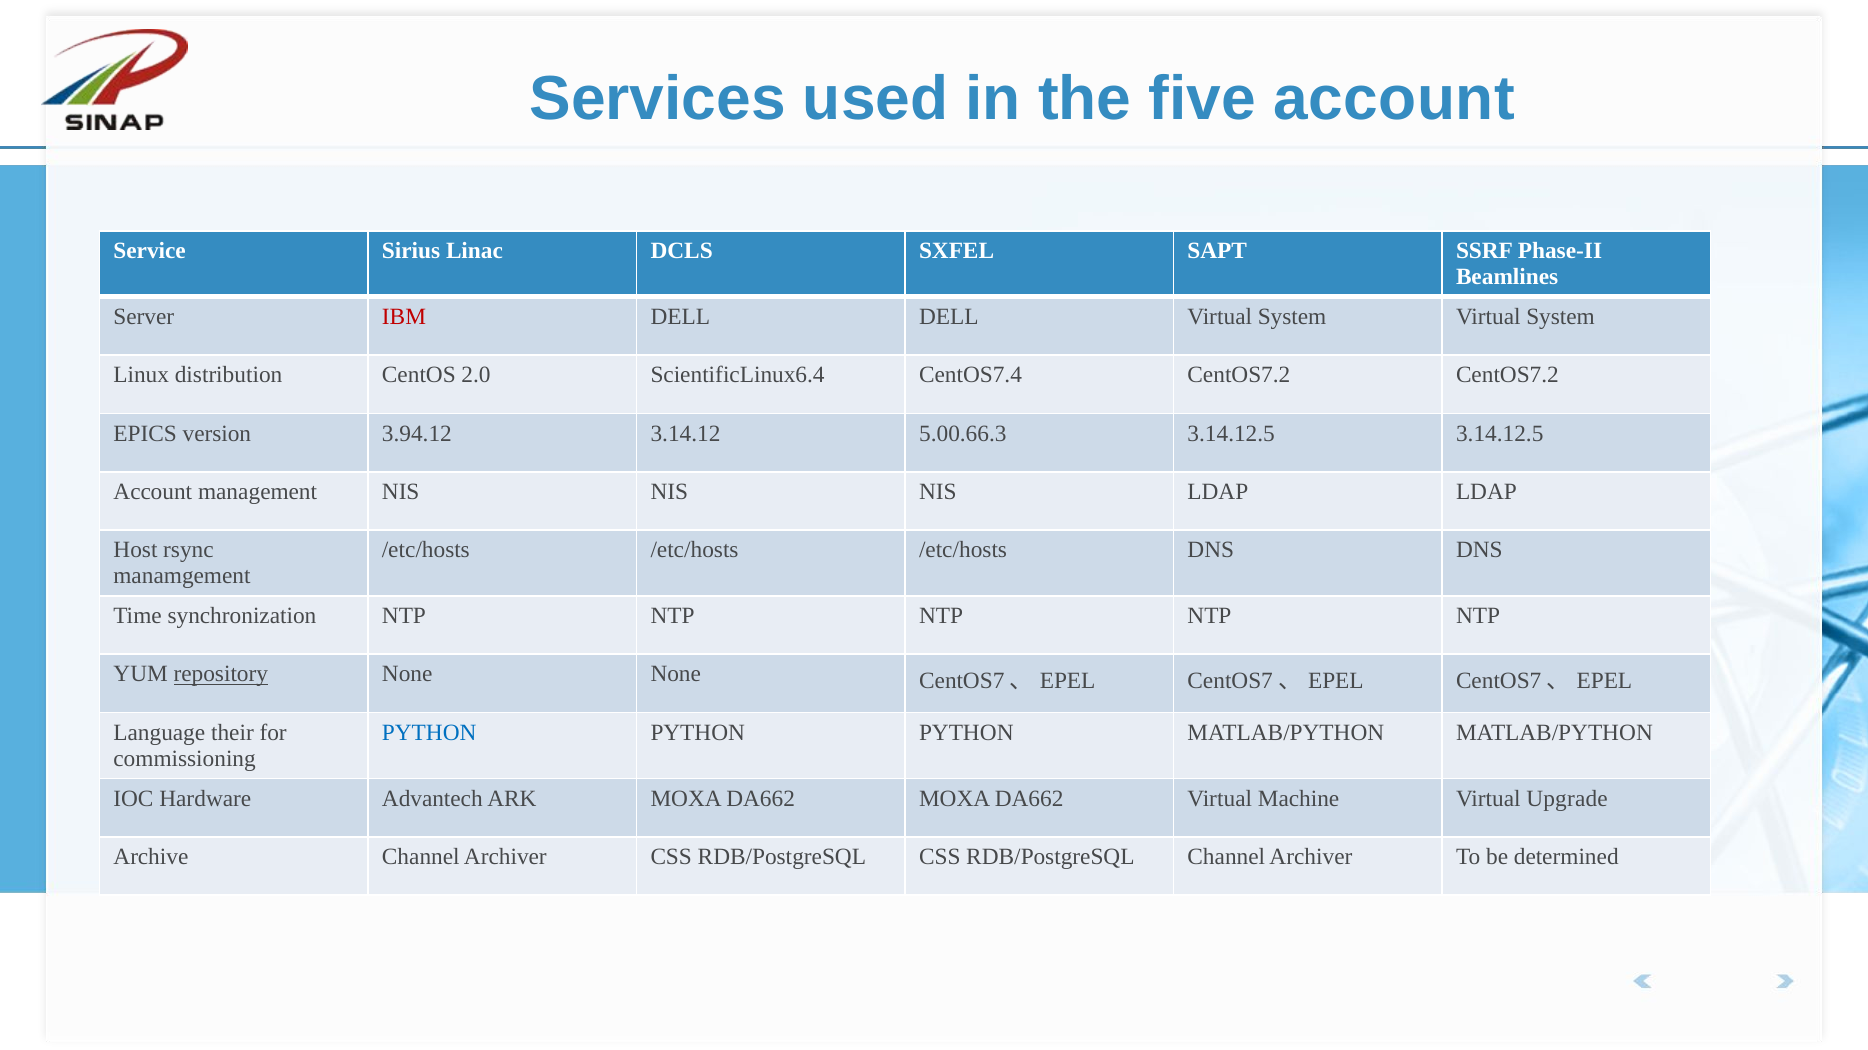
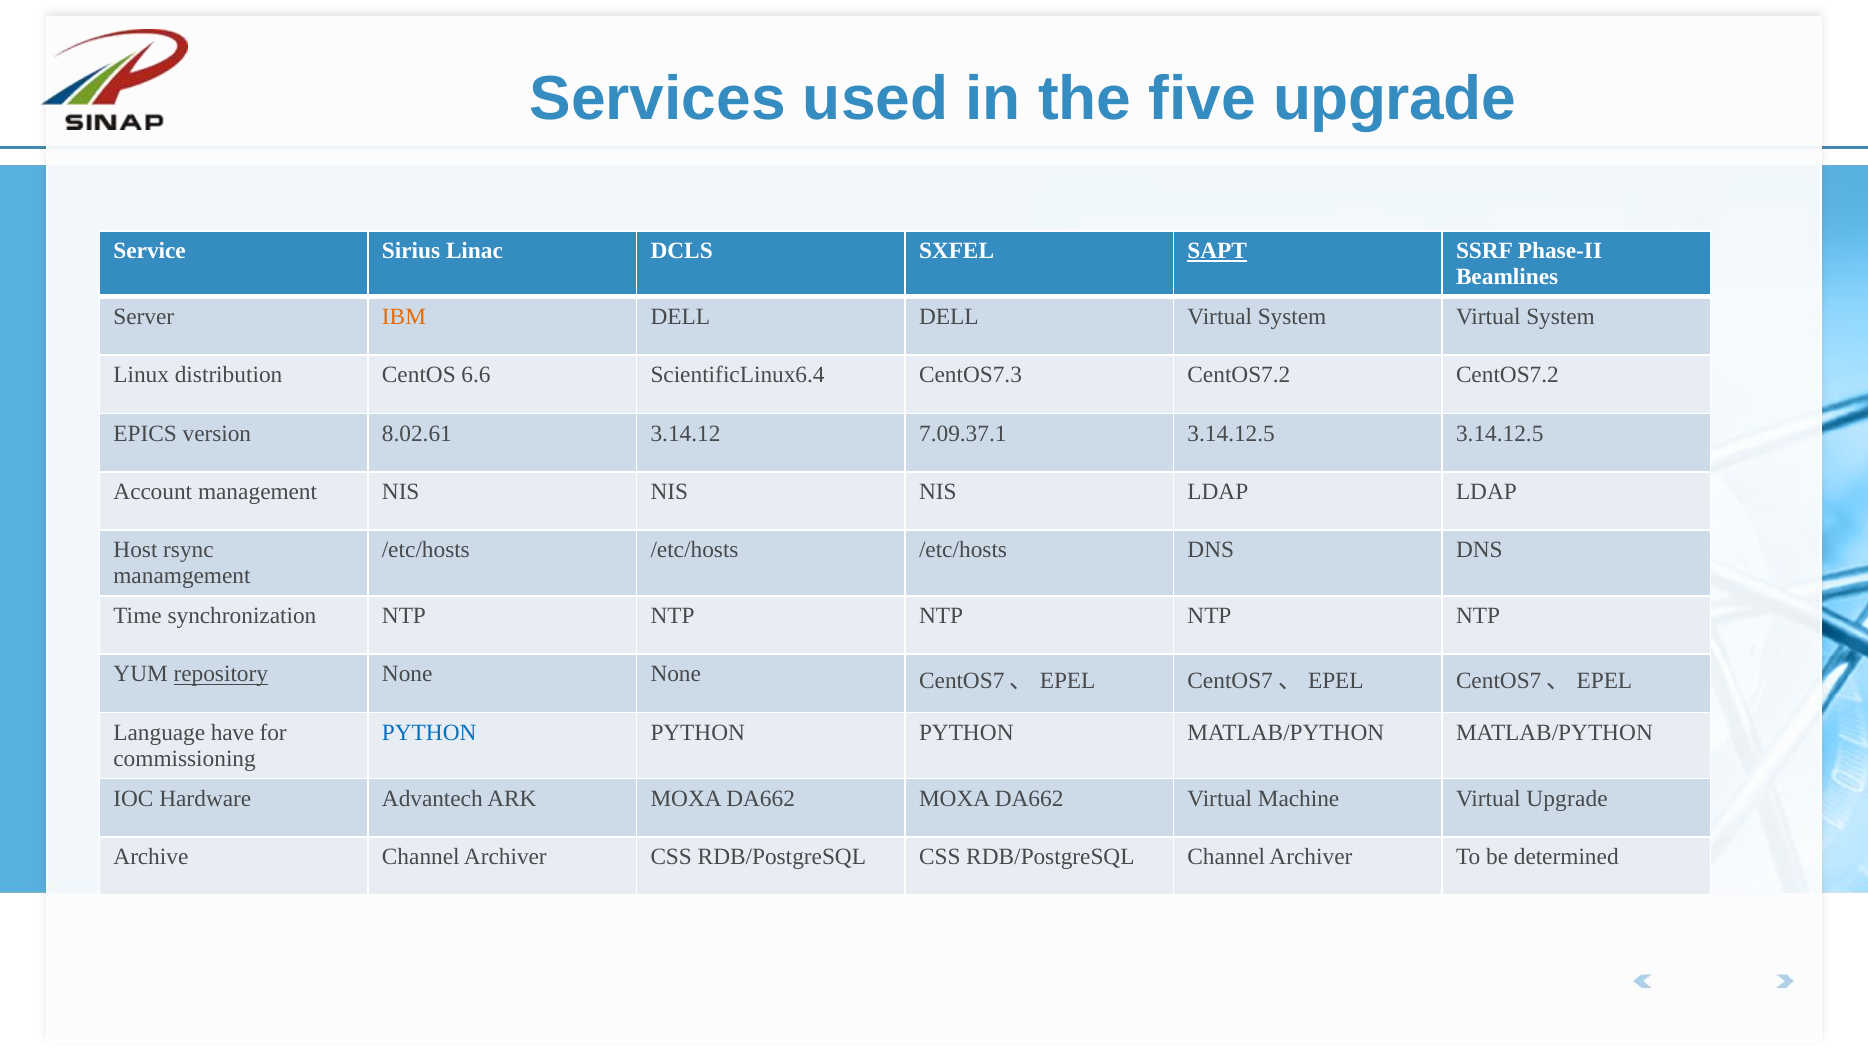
five account: account -> upgrade (1395, 99)
SAPT underline: none -> present (1217, 251)
IBM colour: red -> orange (404, 317)
2.0: 2.0 -> 6.6 (476, 375)
CentOS7.4: CentOS7.4 -> CentOS7.3 (971, 375)
3.94.12: 3.94.12 -> 8.02.61 (417, 434)
5.00.66.3: 5.00.66.3 -> 7.09.37.1 (963, 434)
their: their -> have (233, 733)
